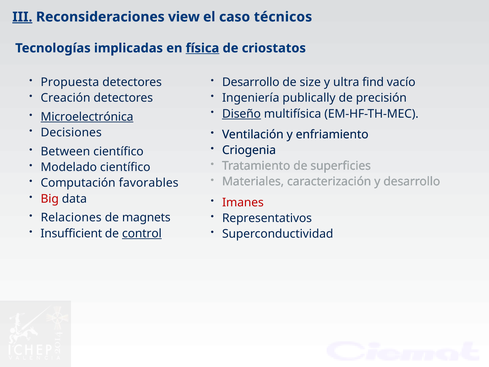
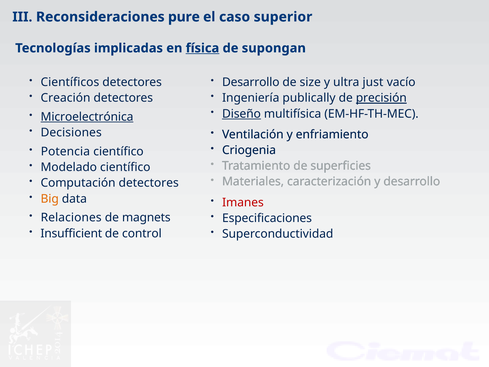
III underline: present -> none (22, 17)
view: view -> pure (184, 17)
técnicos: técnicos -> superior (283, 17)
criostatos: criostatos -> supongan (274, 48)
Propuesta: Propuesta -> Científicos (70, 82)
find: find -> just (373, 82)
precisión underline: none -> present (381, 98)
Between: Between -> Potencia (65, 151)
Computación favorables: favorables -> detectores (149, 183)
Big colour: red -> orange (50, 199)
Representativos: Representativos -> Especificaciones (267, 218)
control underline: present -> none (142, 233)
